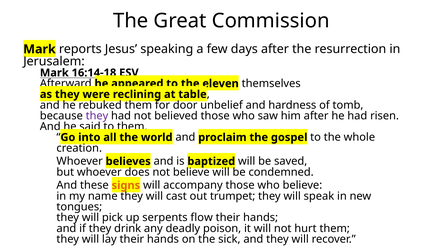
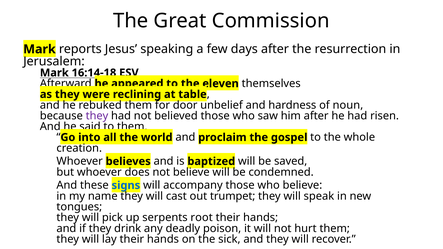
tomb: tomb -> noun (348, 105)
signs colour: orange -> blue (126, 185)
flow: flow -> root (202, 218)
